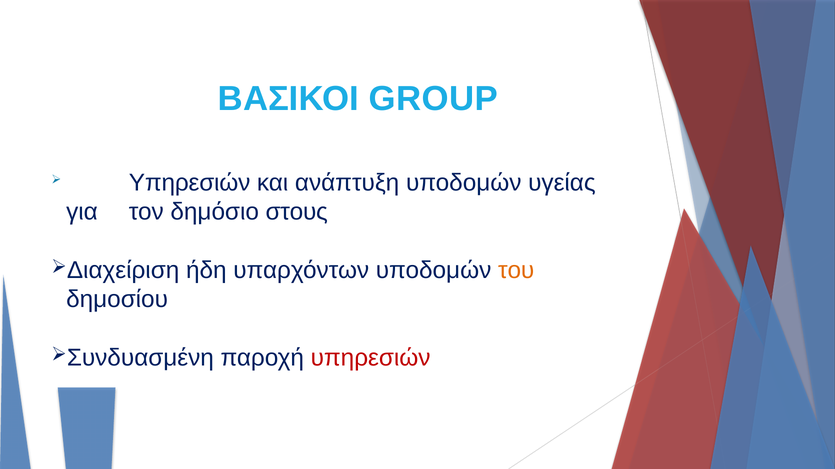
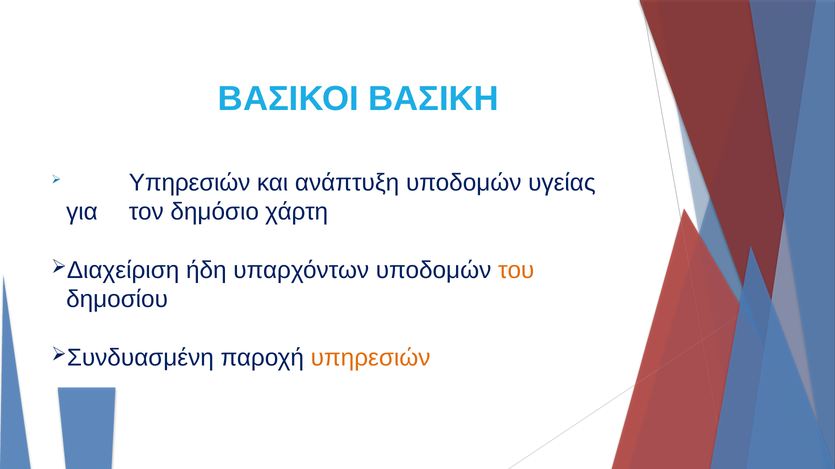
GROUP: GROUP -> ΒΑΣΙΚΗ (434, 99)
στους: στους -> χάρτη (297, 212)
υπηρεσιών colour: red -> orange (371, 358)
